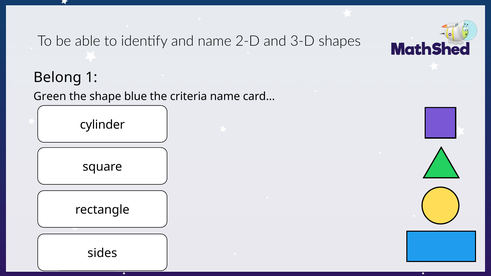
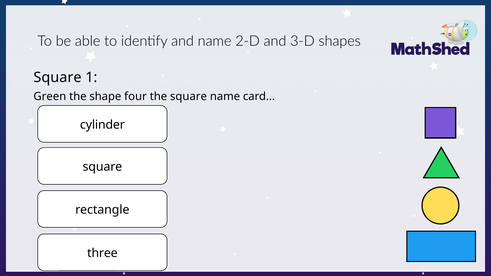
Belong: Belong -> Square (58, 78)
blue: blue -> four (135, 97)
the criteria: criteria -> square (188, 97)
sides: sides -> three (102, 253)
